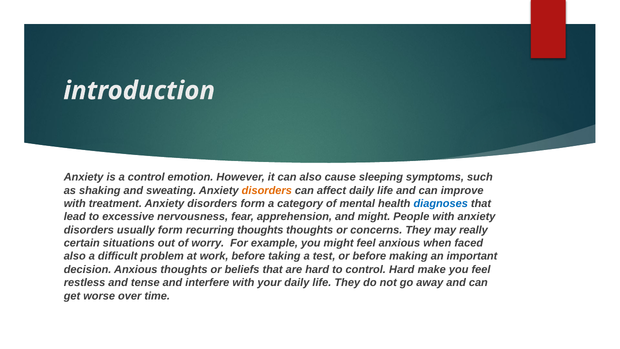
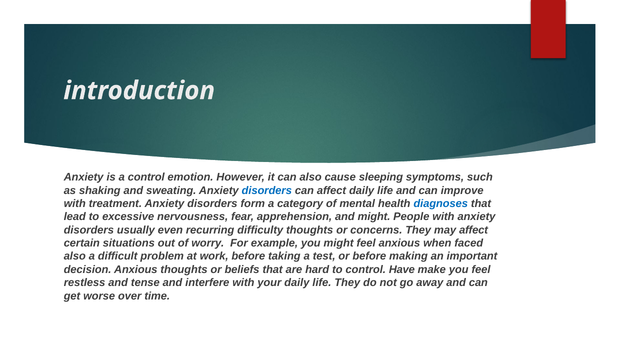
disorders colour: orange -> blue (267, 190)
usually form: form -> even (170, 230)
recurring thoughts: thoughts -> difficulty (260, 230)
may really: really -> affect (474, 230)
control Hard: Hard -> Have (402, 269)
